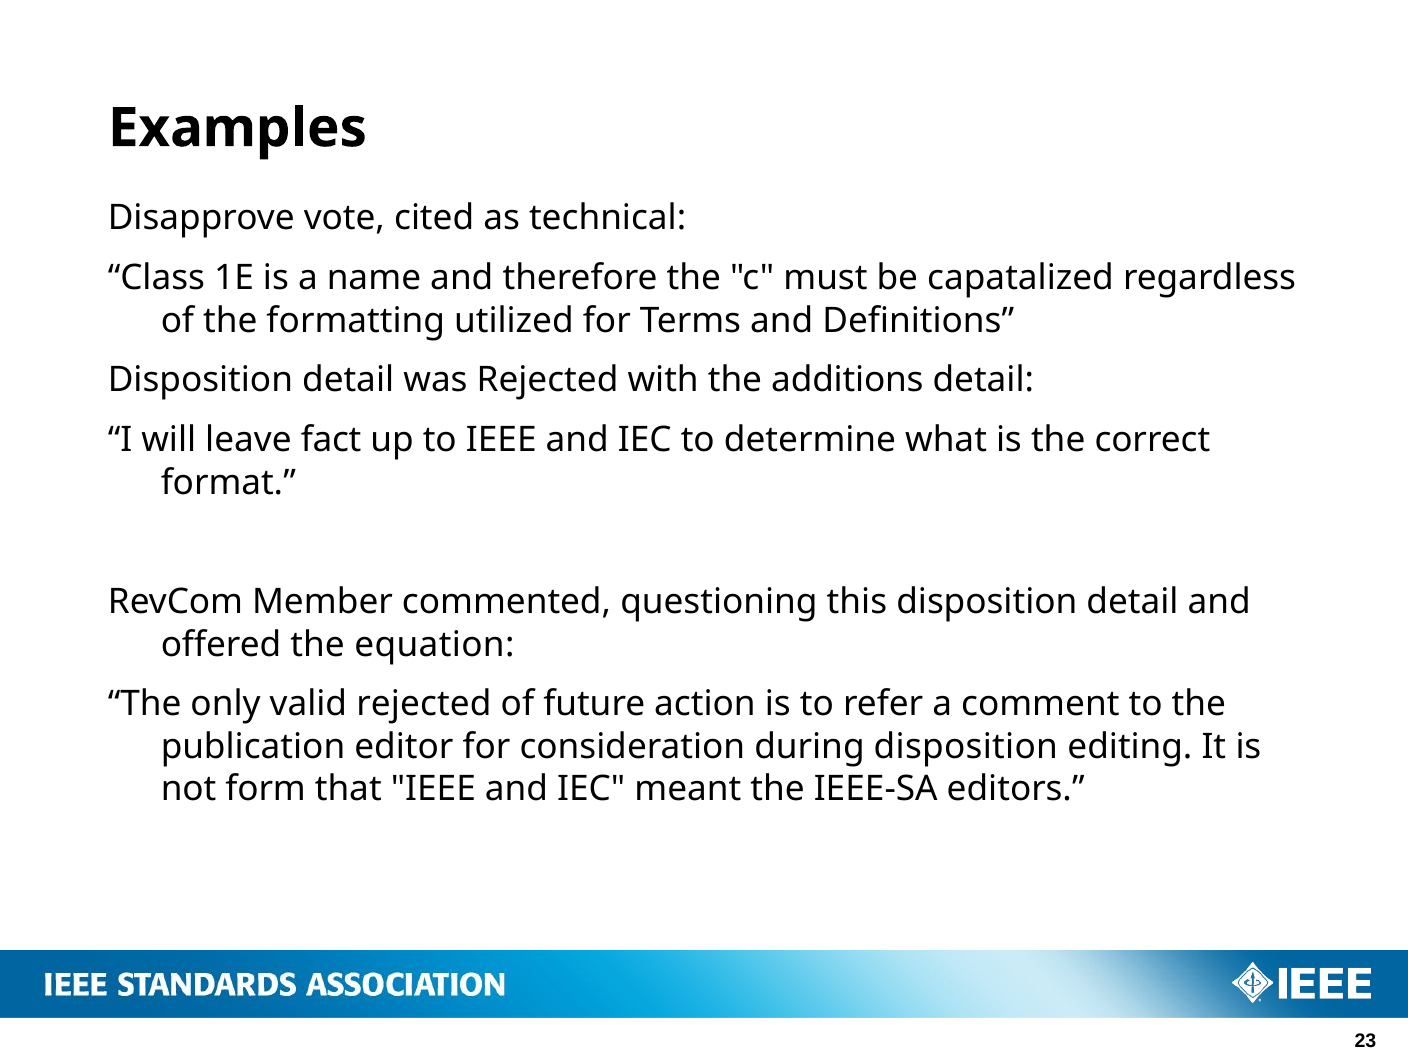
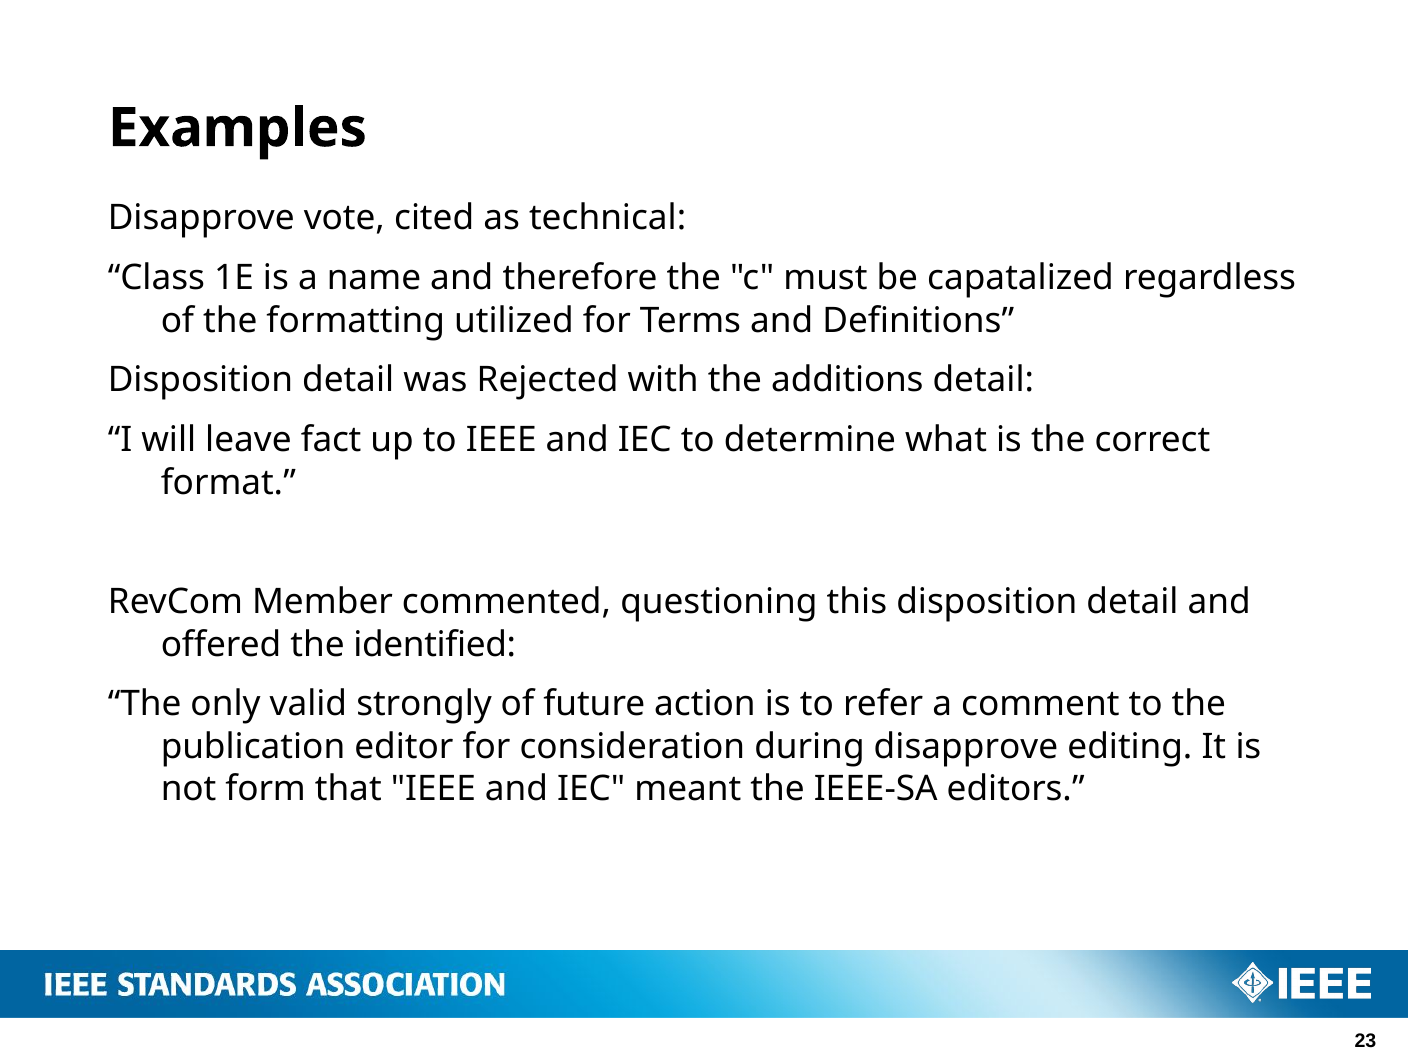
equation: equation -> identified (435, 644)
valid rejected: rejected -> strongly (424, 704)
during disposition: disposition -> disapprove (966, 747)
